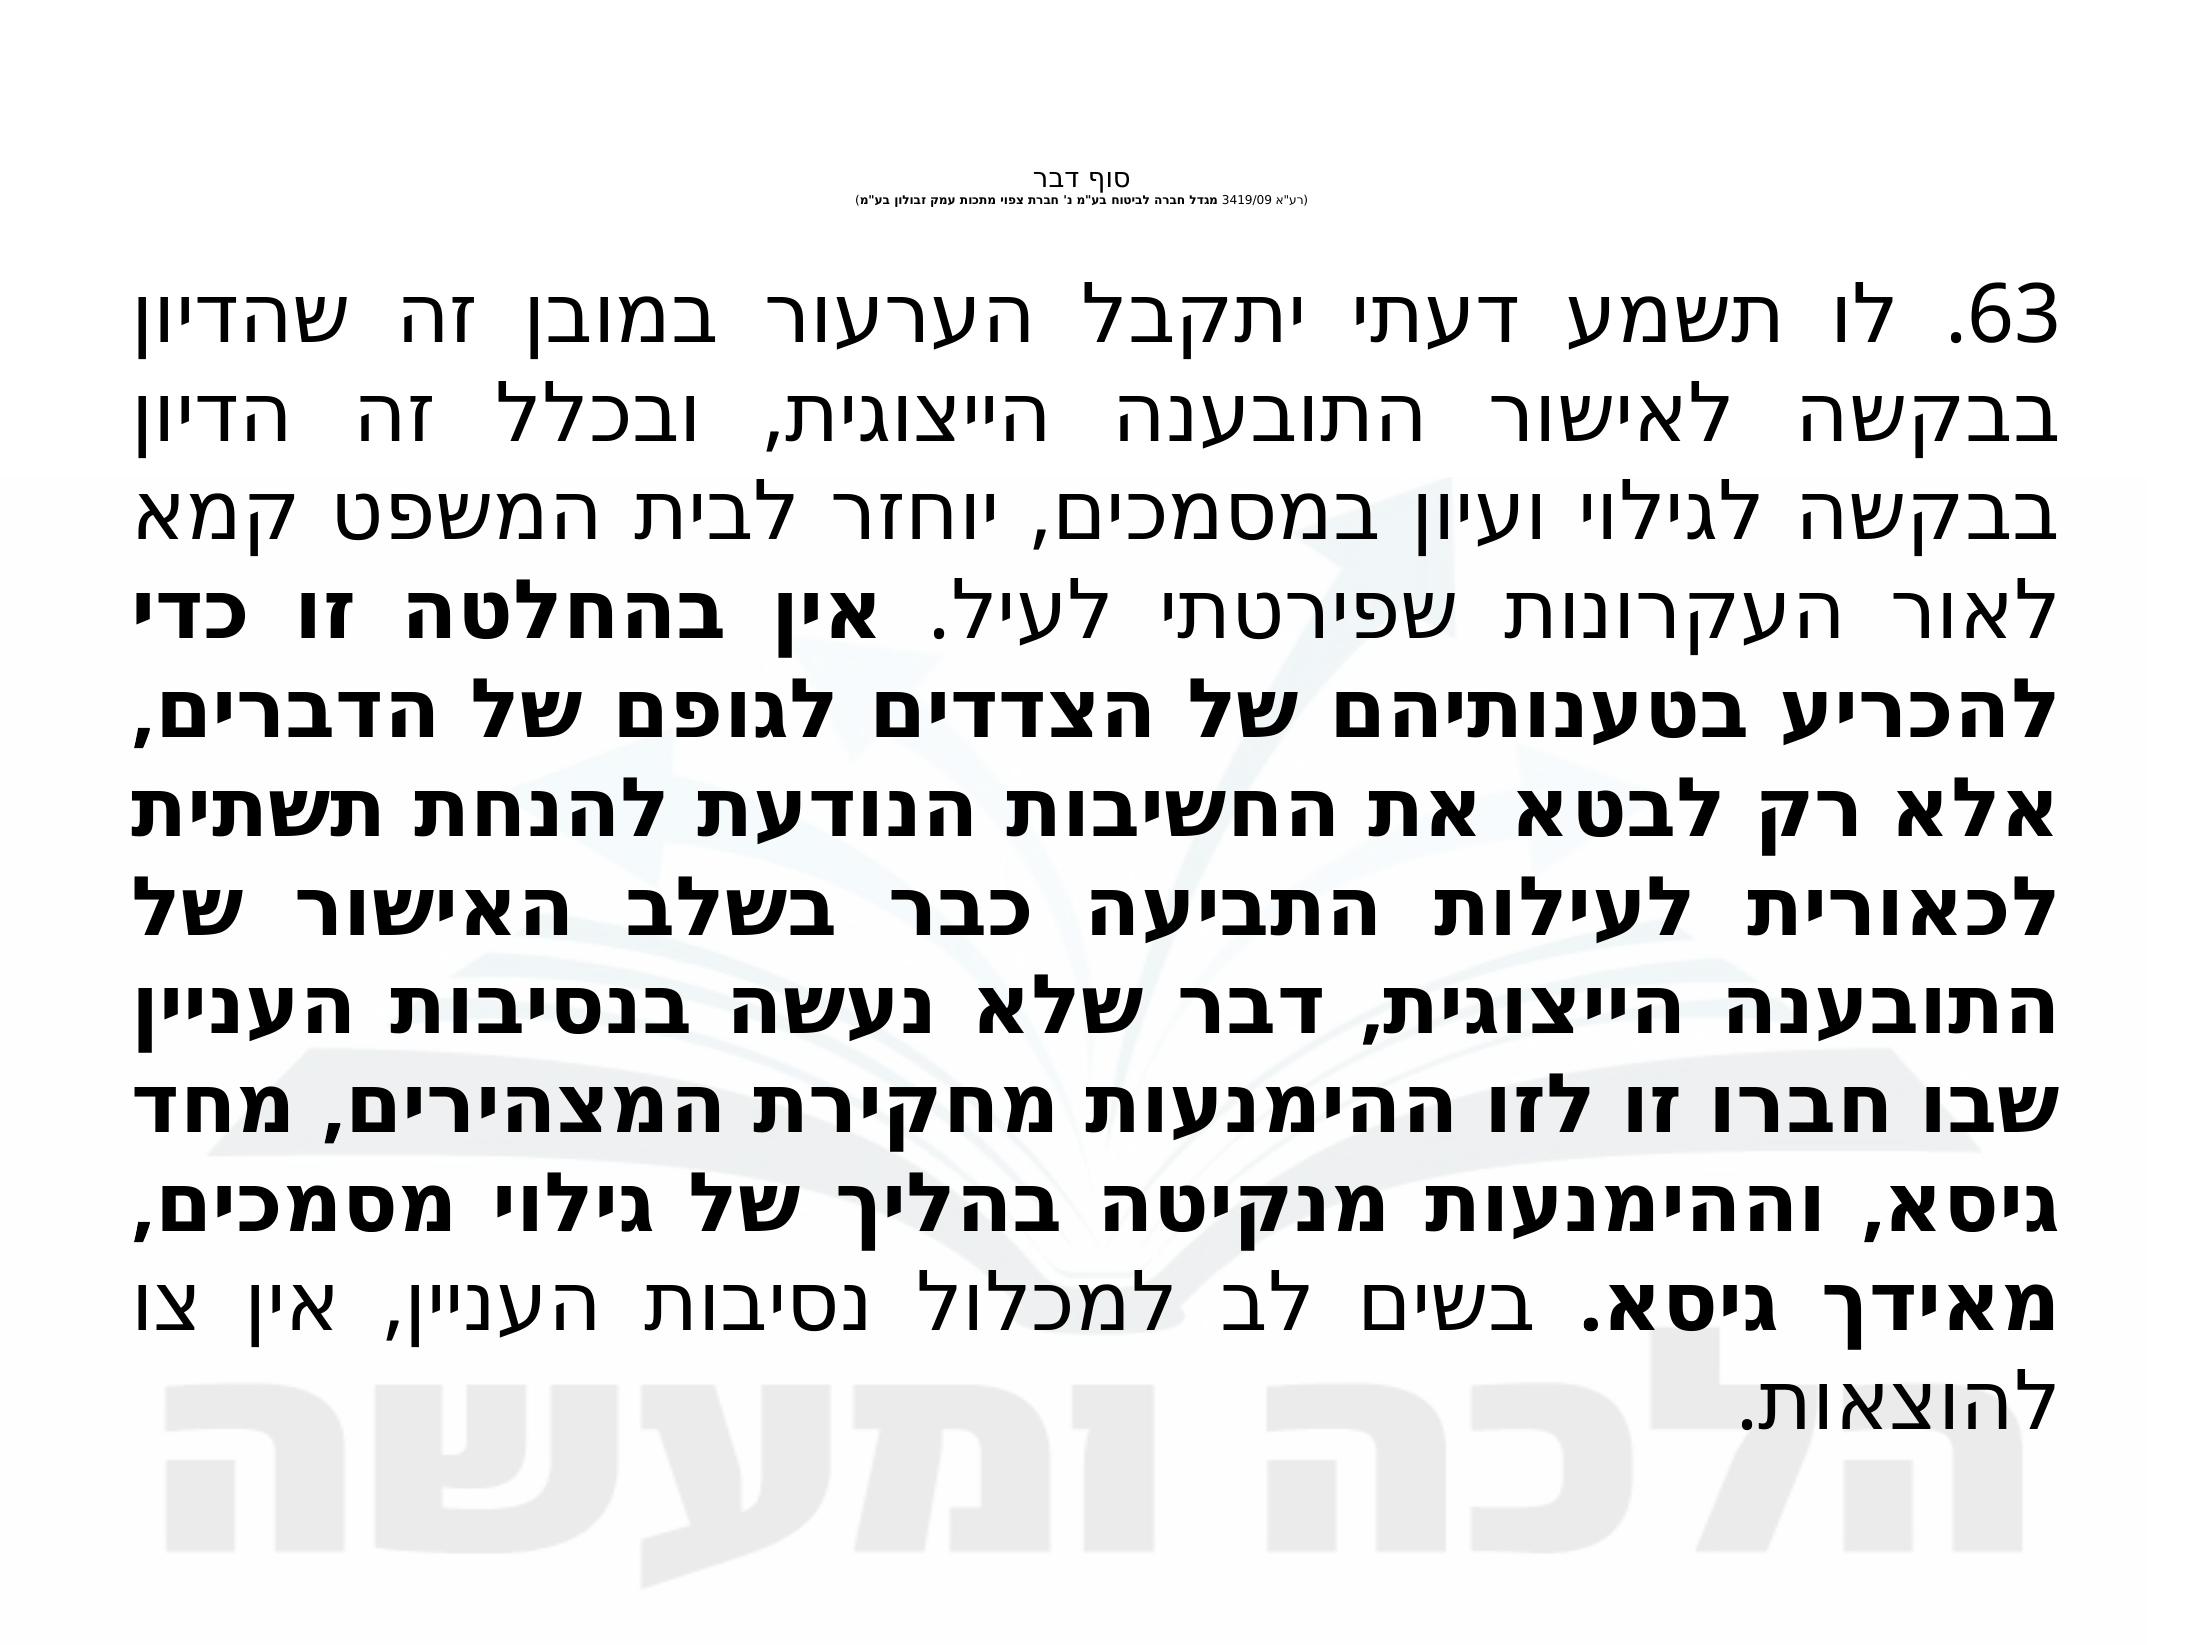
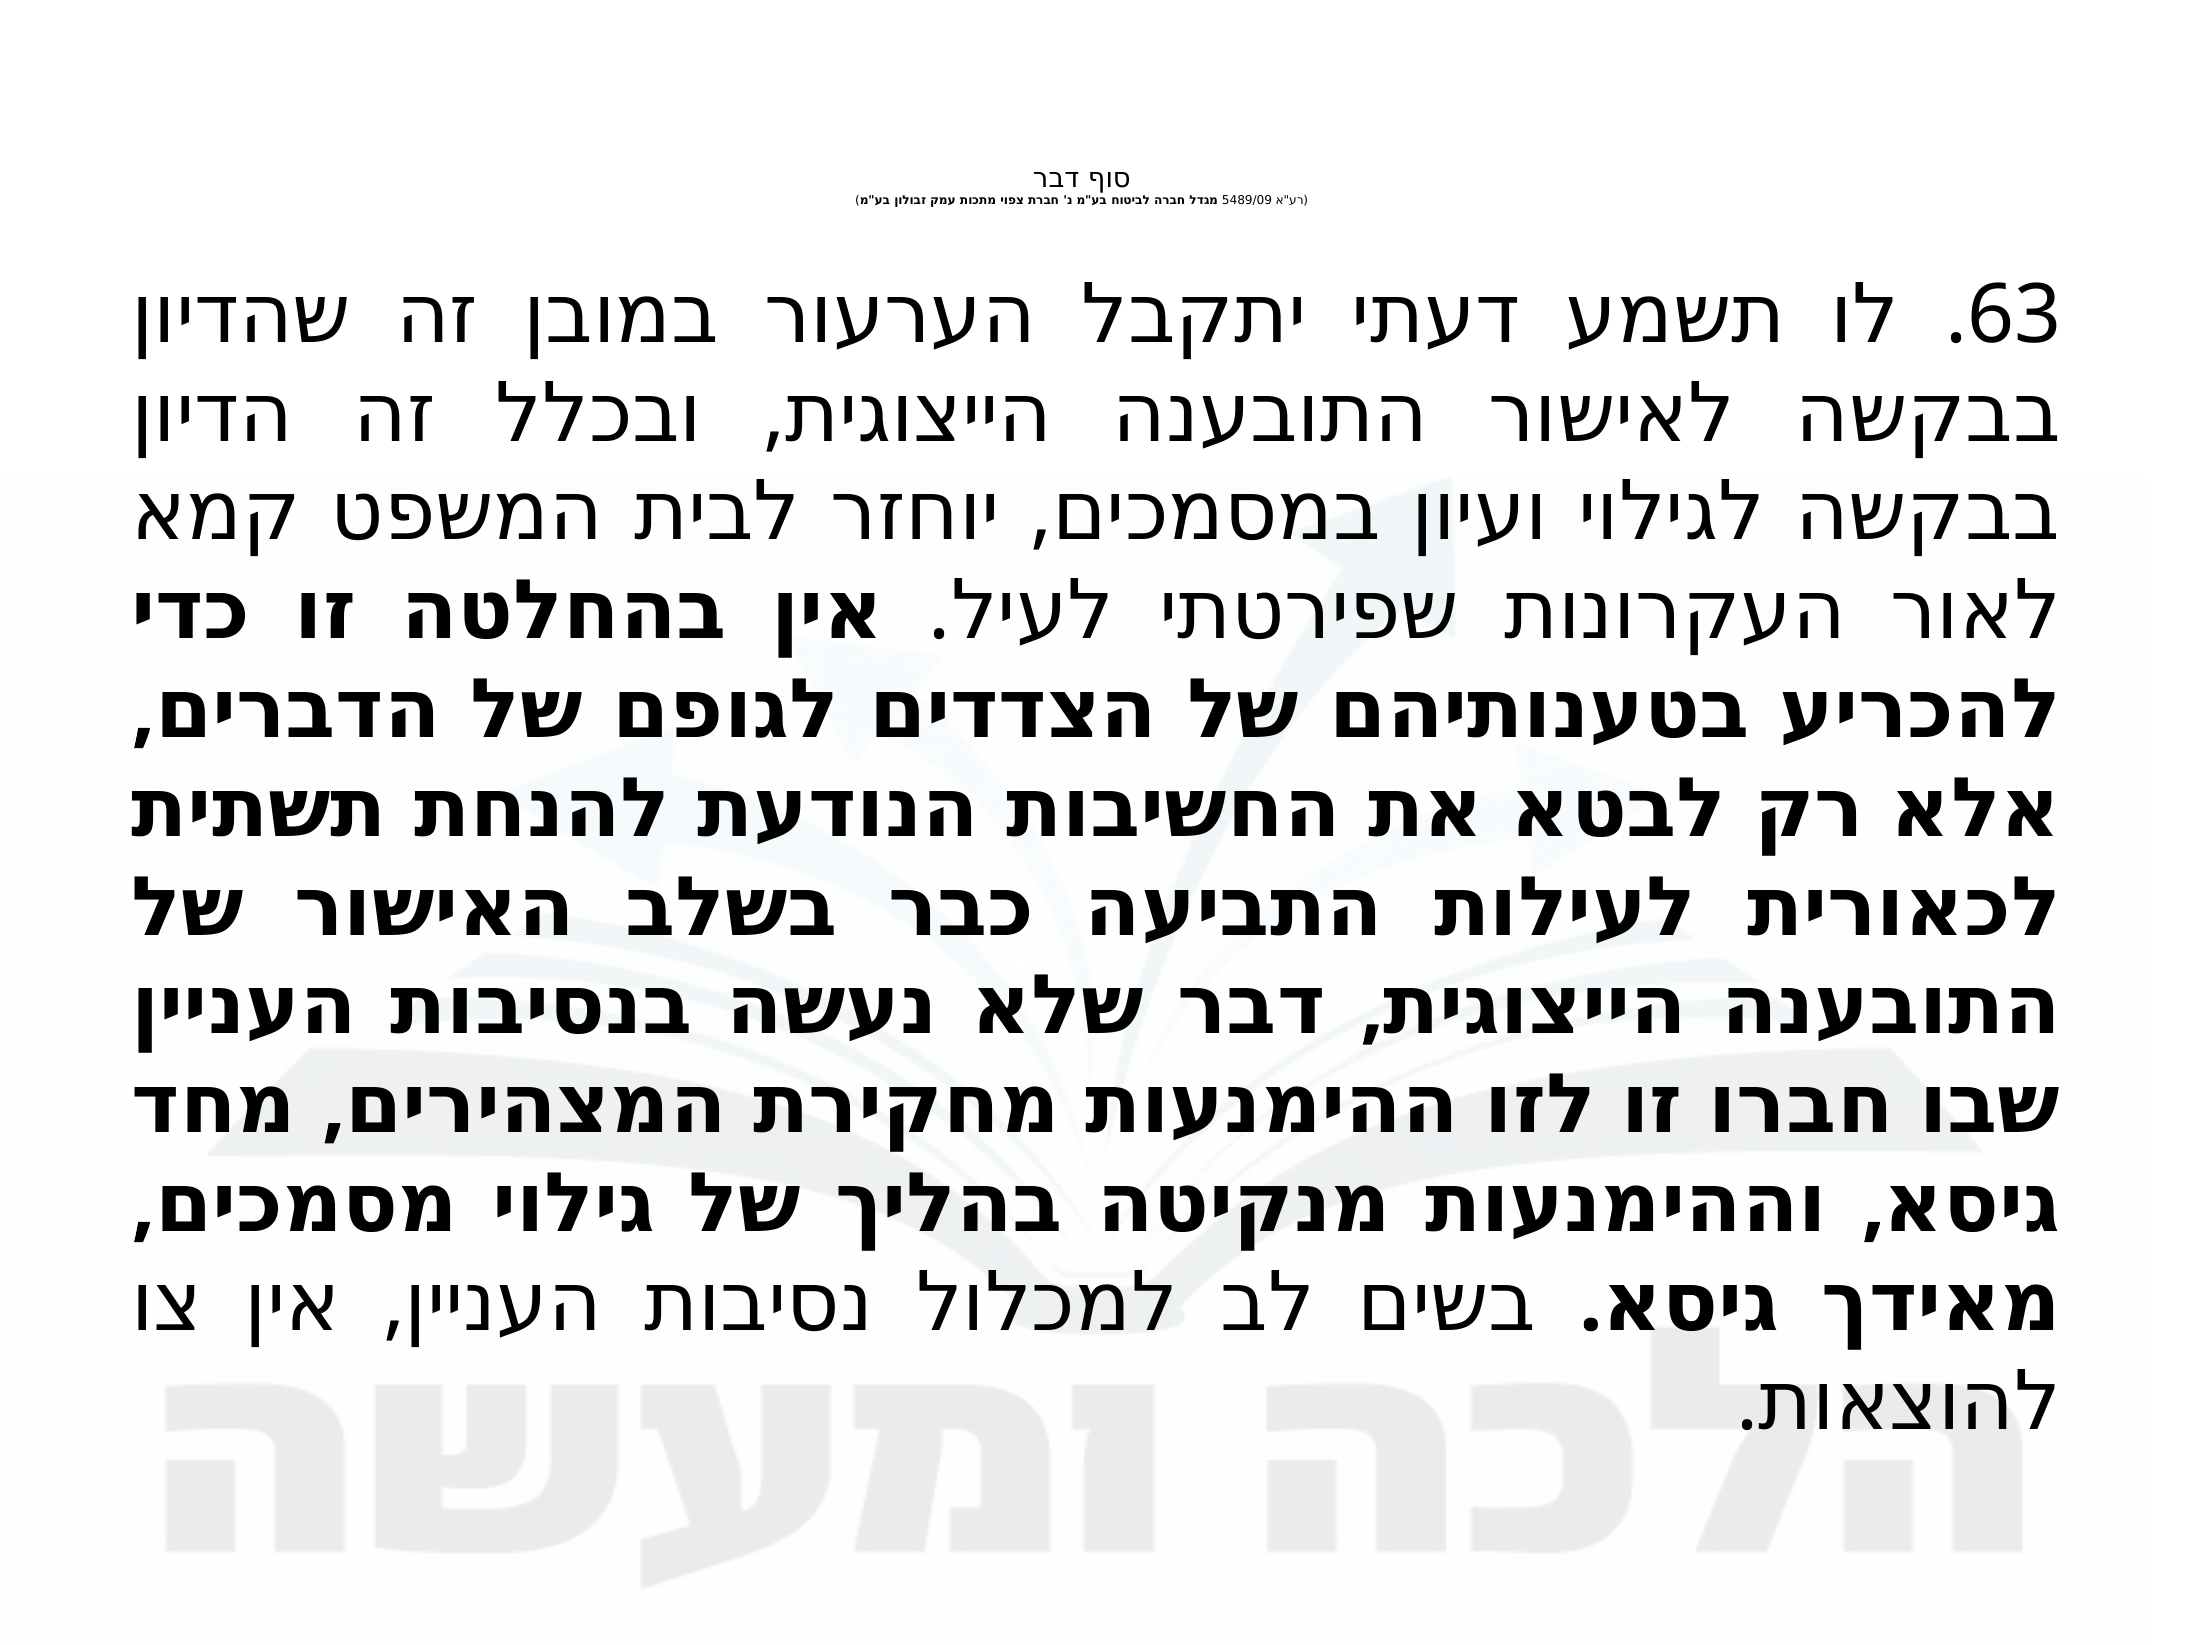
3419/09: 3419/09 -> 5489/09 (1247, 201)
